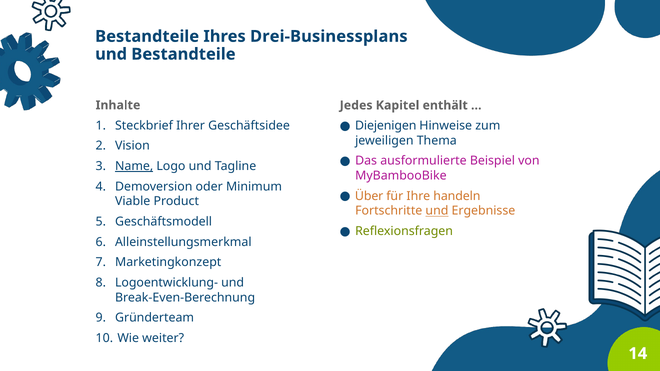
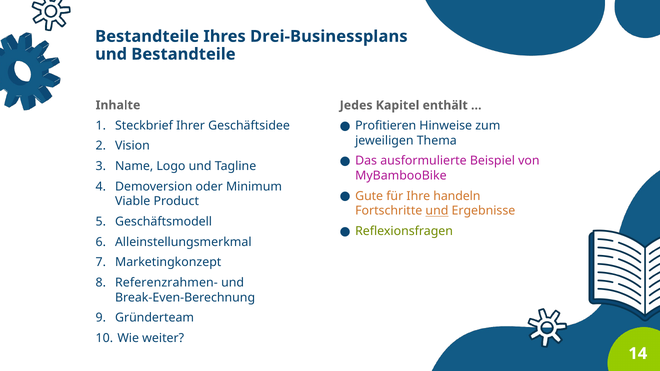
Diejenigen: Diejenigen -> Profitieren (386, 126)
Name underline: present -> none (134, 166)
Über: Über -> Gute (369, 196)
Logoentwicklung-: Logoentwicklung- -> Referenzrahmen- (166, 283)
